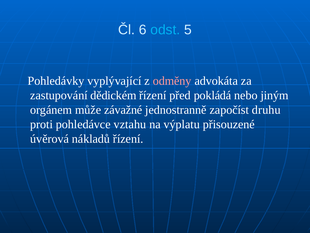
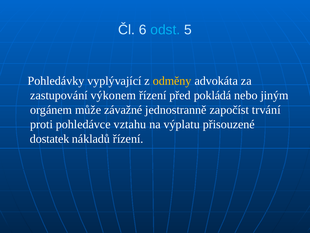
odměny colour: pink -> yellow (172, 81)
dědickém: dědickém -> výkonem (113, 95)
druhu: druhu -> trvání (266, 110)
úvěrová: úvěrová -> dostatek (50, 139)
